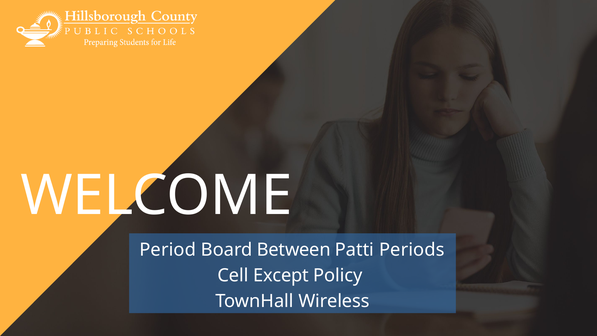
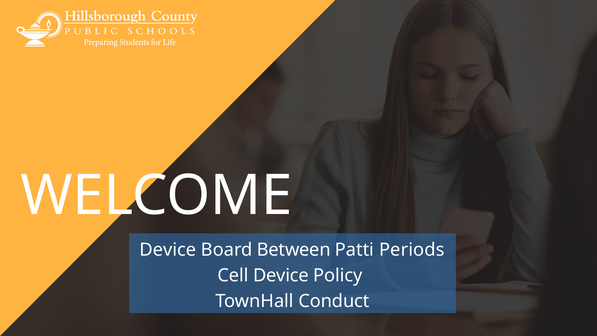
Period: Period -> Device (168, 250)
Cell Except: Except -> Device (281, 275)
Wireless: Wireless -> Conduct (334, 301)
